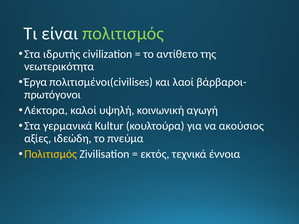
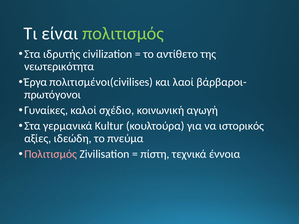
Λέκτορα: Λέκτορα -> Γυναίκες (46, 110)
υψηλή: υψηλή -> σχέδιο (117, 110)
ακούσιος: ακούσιος -> ιστορικός (241, 126)
Πολιτισμός colour: yellow -> pink (51, 154)
εκτός: εκτός -> πίστη (155, 154)
